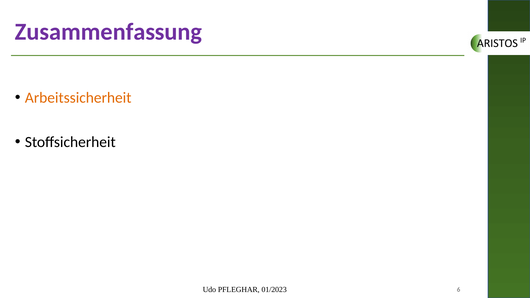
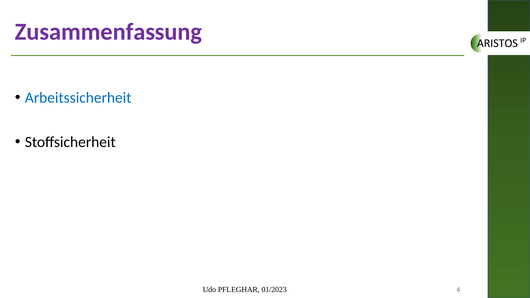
Arbeitssicherheit colour: orange -> blue (78, 98)
